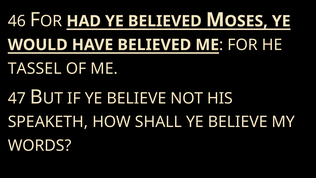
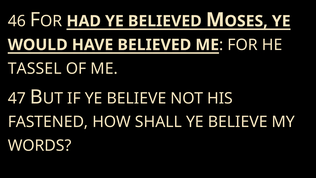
SPEAKETH: SPEAKETH -> FASTENED (48, 122)
